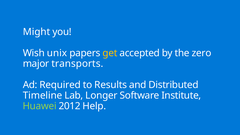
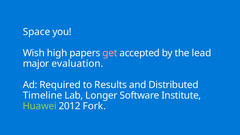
Might: Might -> Space (37, 32)
unix: unix -> high (57, 53)
get colour: yellow -> pink (110, 53)
zero: zero -> lead (201, 53)
transports: transports -> evaluation (77, 64)
Help: Help -> Fork (94, 106)
